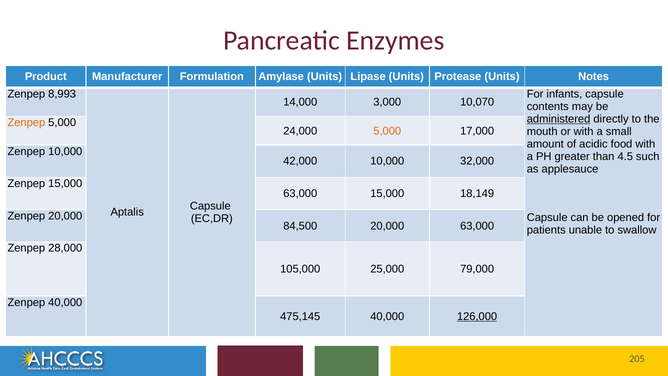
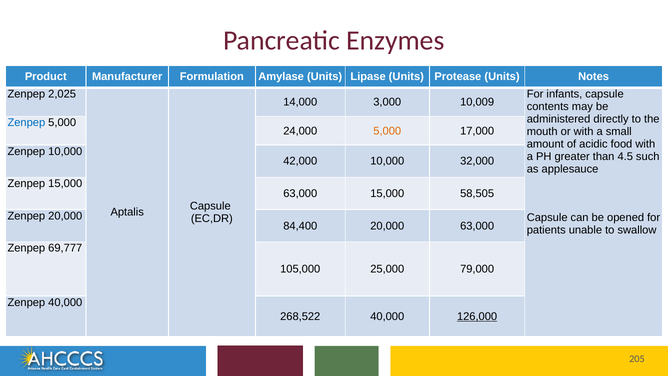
8,993: 8,993 -> 2,025 (62, 94)
10,070: 10,070 -> 10,009 (477, 102)
administered underline: present -> none (559, 119)
Zenpep colour: orange -> blue (26, 123)
18,149: 18,149 -> 58,505 (477, 193)
84,500: 84,500 -> 84,400 (300, 226)
28,000: 28,000 -> 69,777 (65, 248)
475,145: 475,145 -> 268,522 (300, 316)
